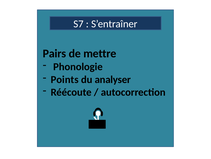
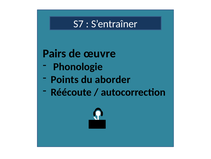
mettre: mettre -> œuvre (100, 53)
analyser: analyser -> aborder (113, 79)
